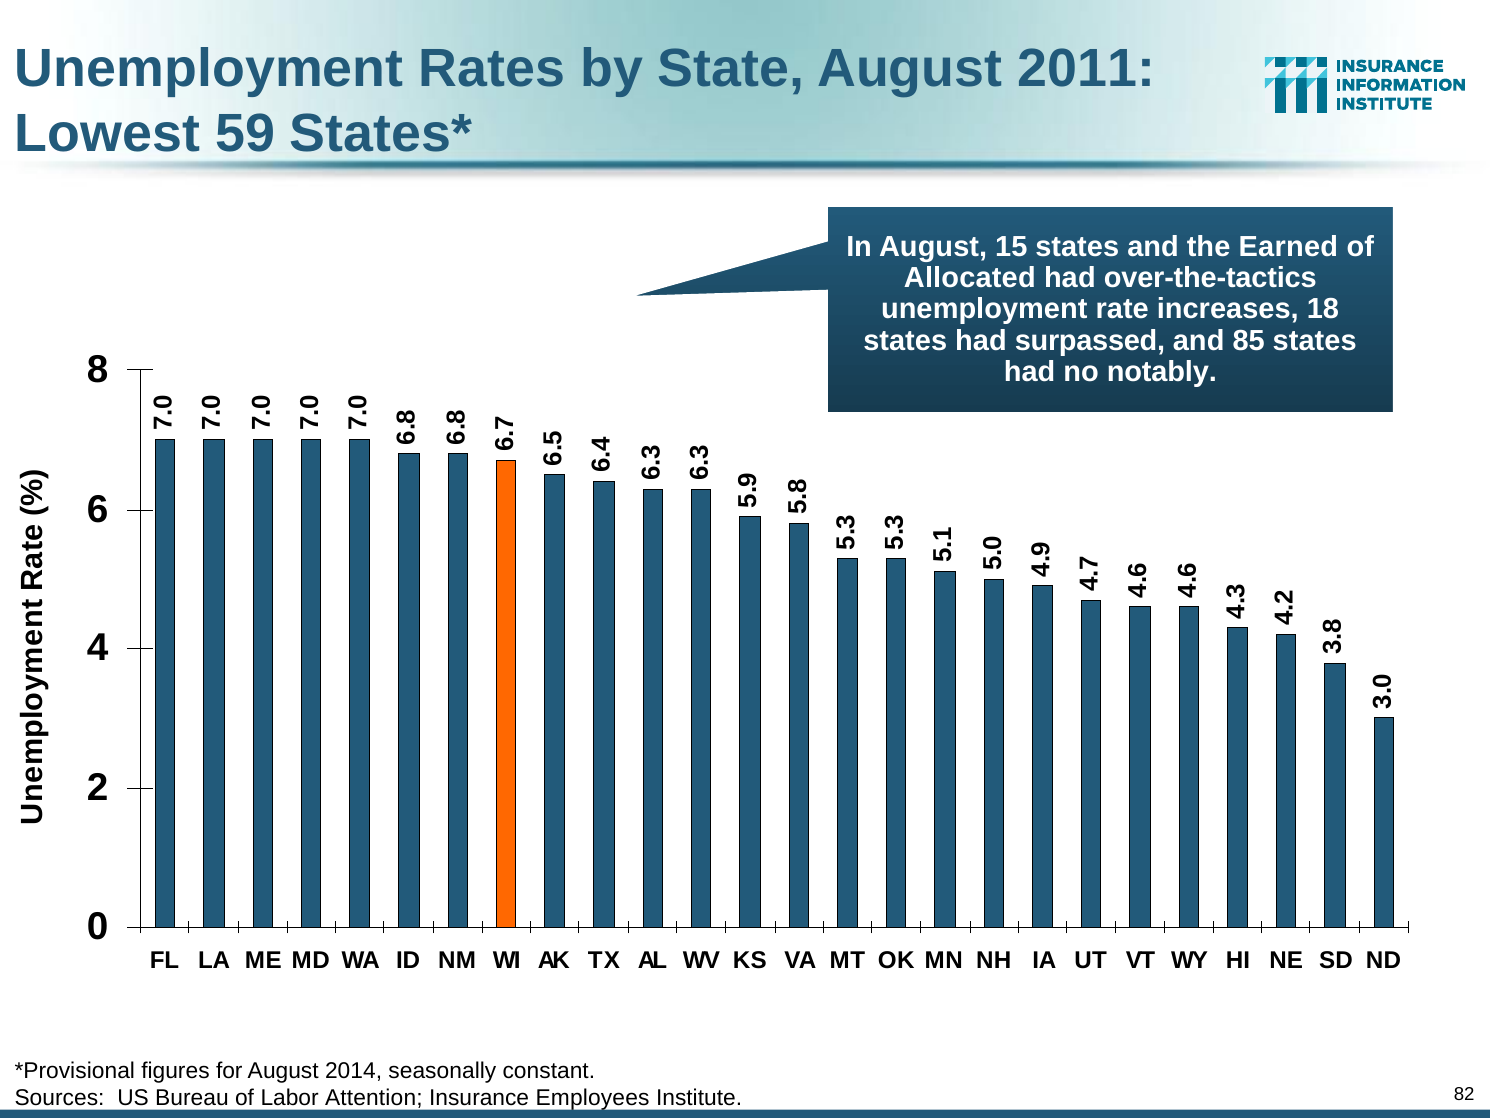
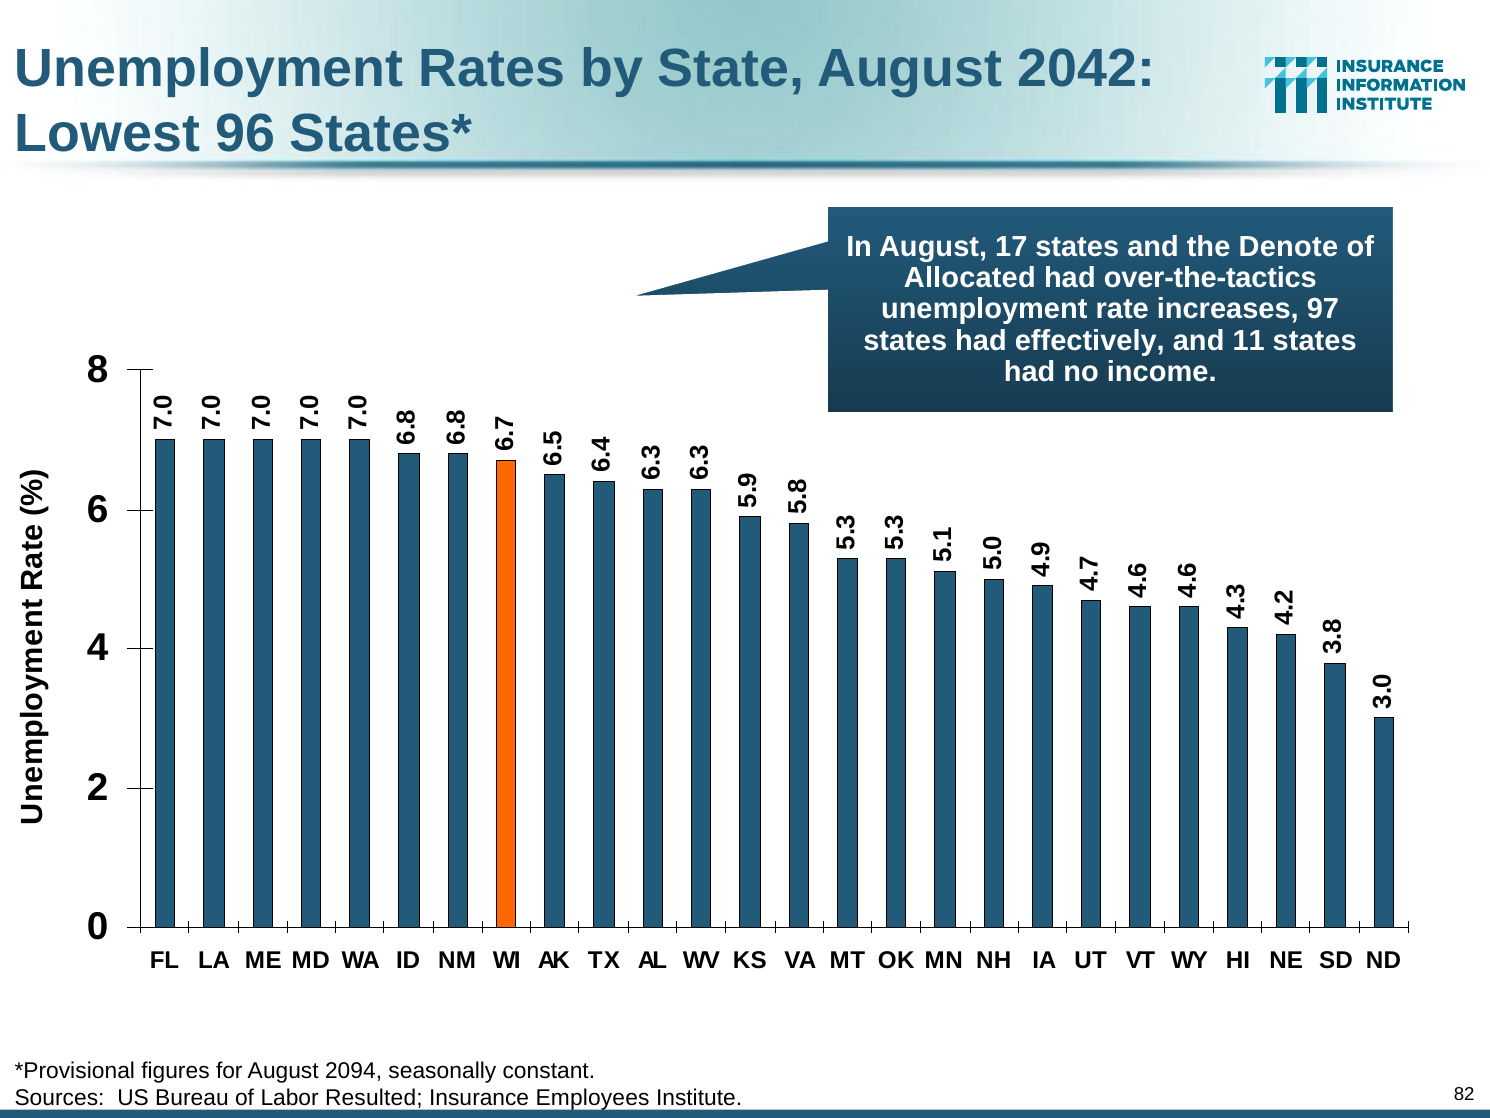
2011: 2011 -> 2042 (1086, 69)
59: 59 -> 96 (245, 134)
15: 15 -> 17 (1011, 247)
Earned: Earned -> Denote (1288, 247)
18: 18 -> 97 (1323, 309)
surpassed: surpassed -> effectively (1090, 341)
85: 85 -> 11 (1249, 341)
notably: notably -> income (1162, 372)
2014: 2014 -> 2094 (354, 1070)
Attention: Attention -> Resulted (374, 1097)
